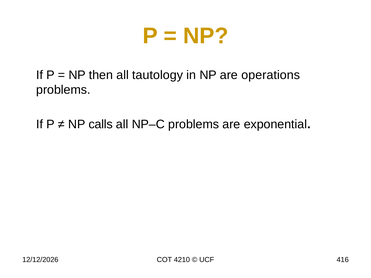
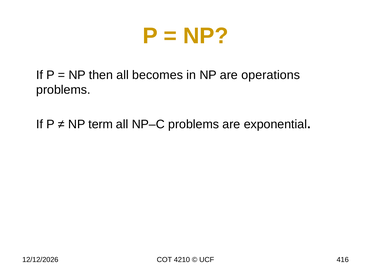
tautology: tautology -> becomes (158, 75)
calls: calls -> term (101, 125)
